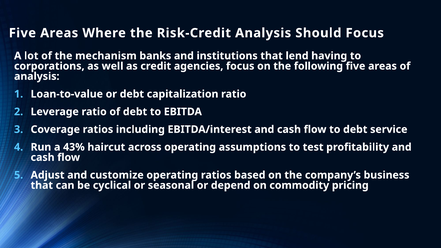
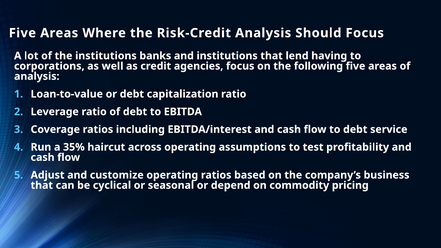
the mechanism: mechanism -> institutions (106, 56)
43%: 43% -> 35% (74, 147)
